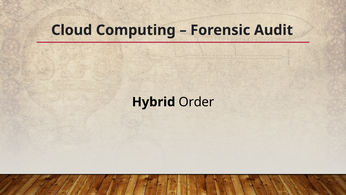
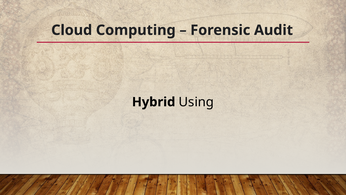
Order: Order -> Using (196, 102)
